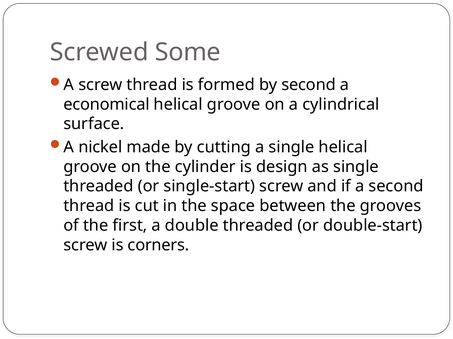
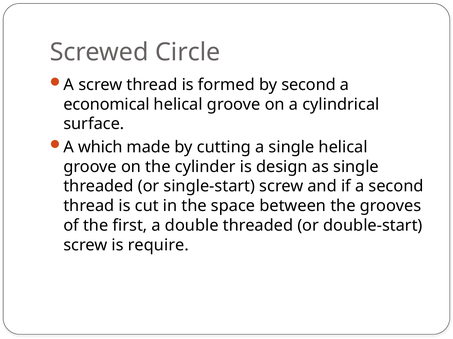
Some: Some -> Circle (188, 52)
nickel: nickel -> which (100, 147)
corners: corners -> require (158, 246)
